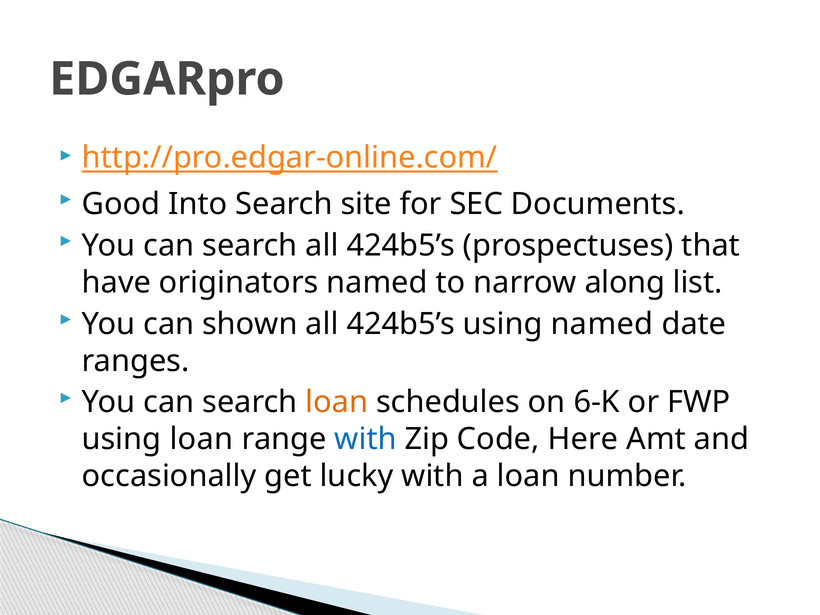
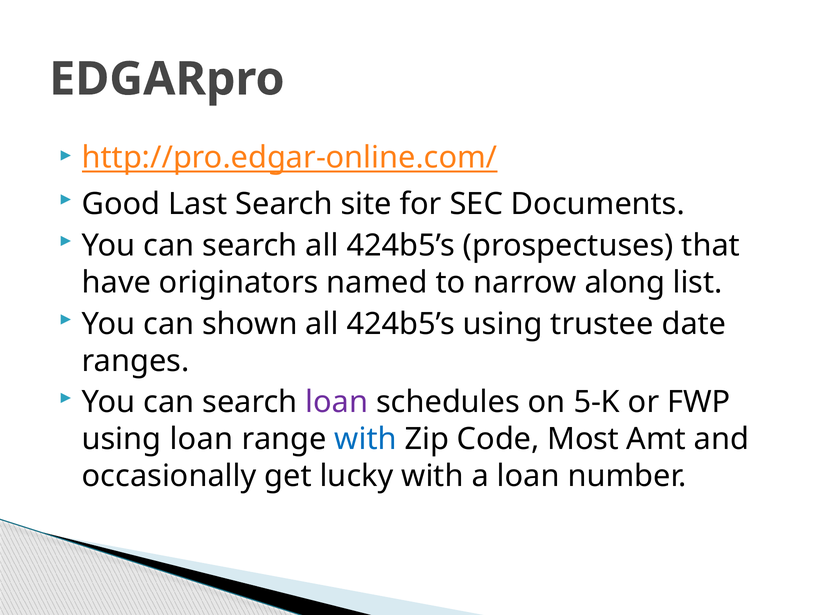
Into: Into -> Last (198, 204)
using named: named -> trustee (602, 324)
loan colour: orange -> purple (337, 402)
6-K: 6-K -> 5-K (597, 402)
Here: Here -> Most (583, 439)
